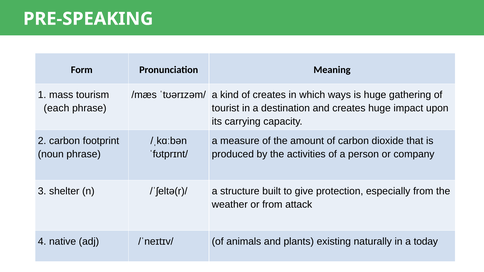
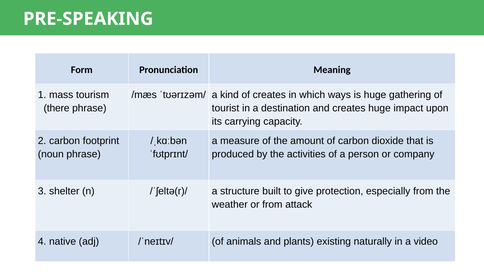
each: each -> there (57, 108)
today: today -> video (426, 242)
